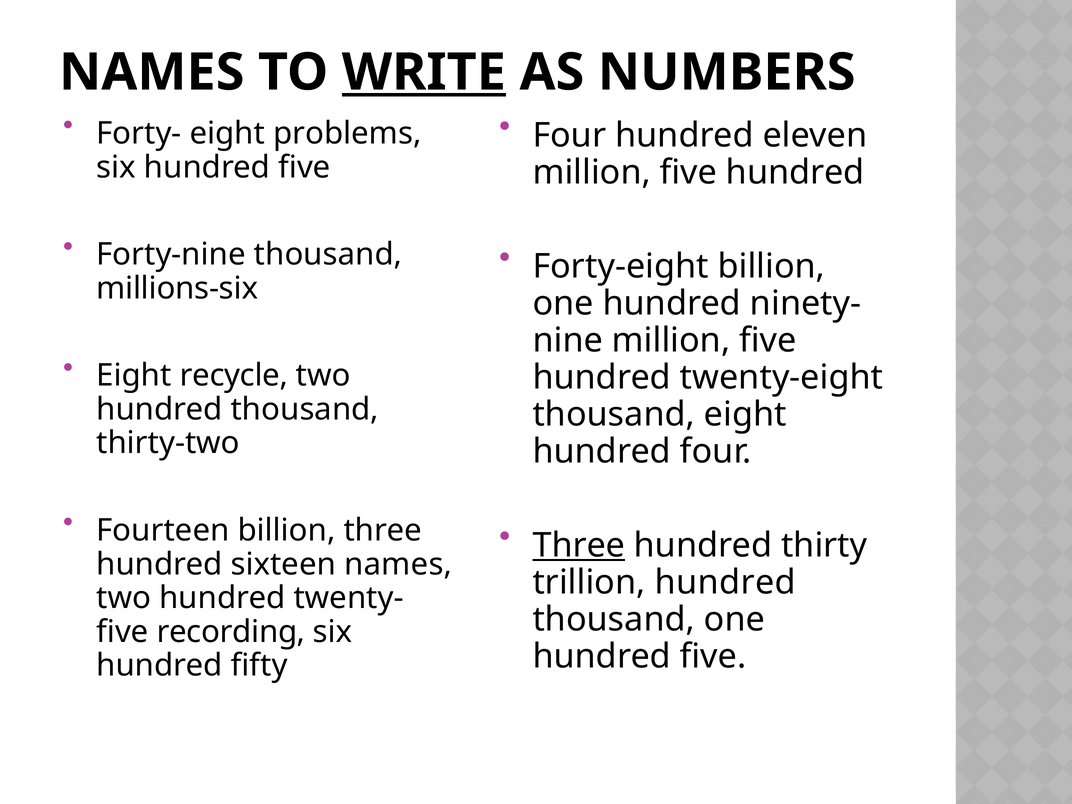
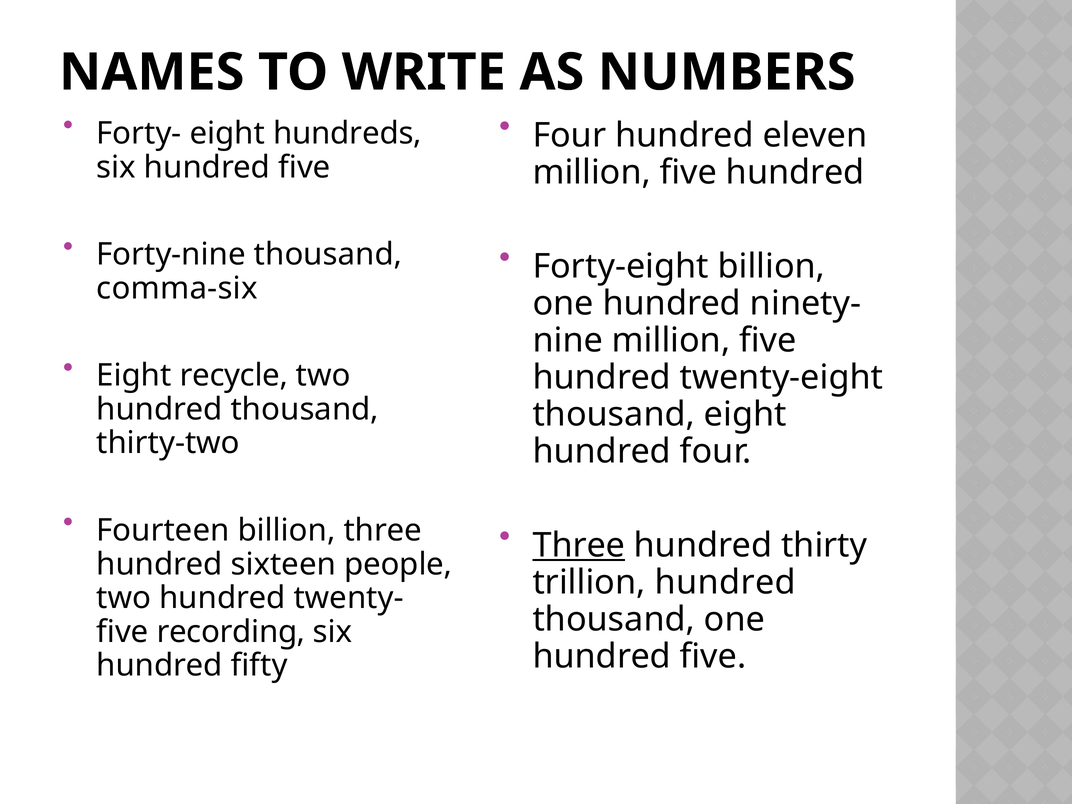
WRITE underline: present -> none (424, 72)
problems: problems -> hundreds (347, 133)
millions-six: millions-six -> comma-six (177, 288)
sixteen names: names -> people (398, 564)
